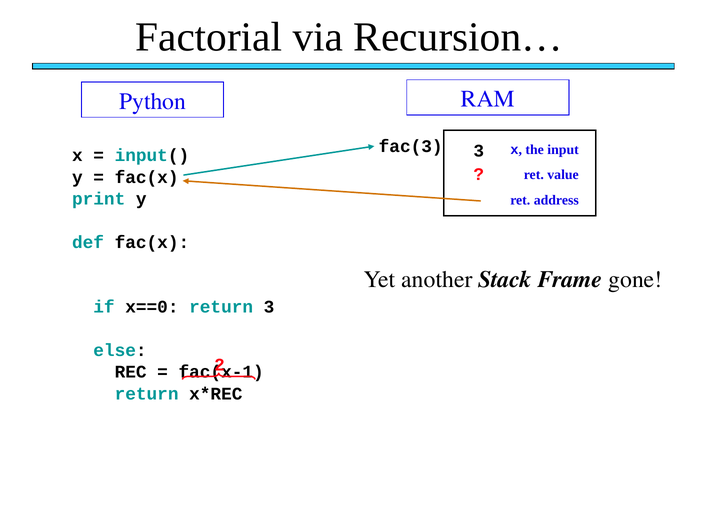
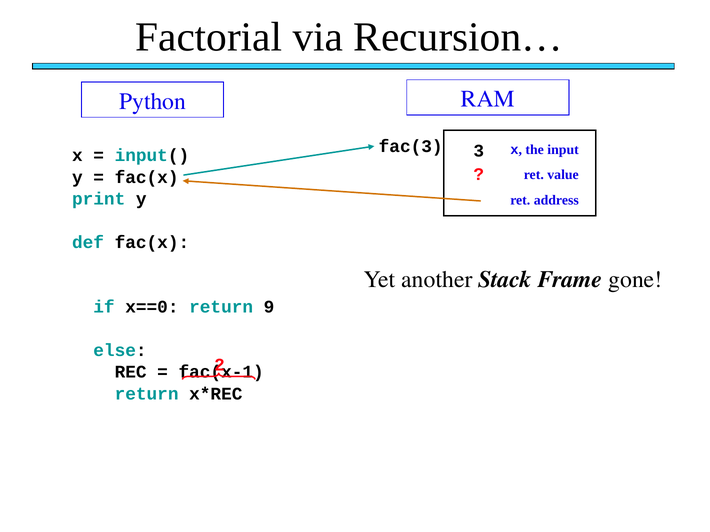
return 3: 3 -> 9 (269, 307)
